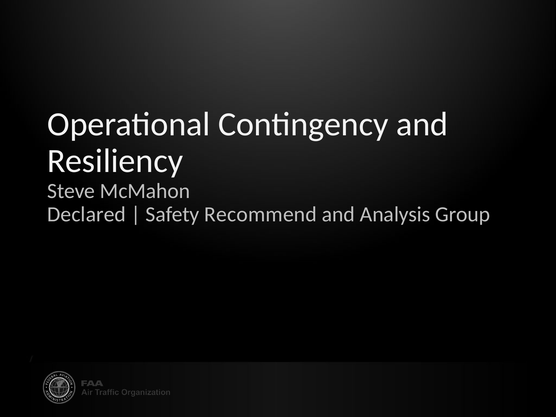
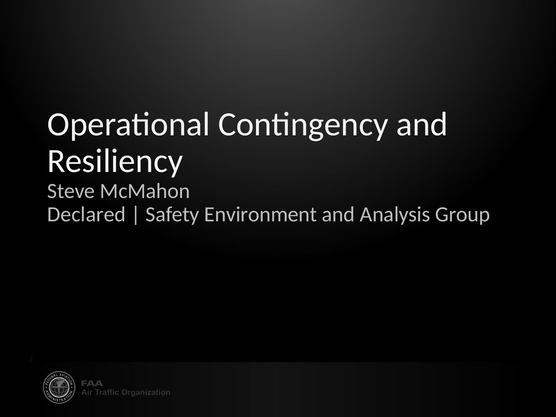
Recommend: Recommend -> Environment (261, 215)
